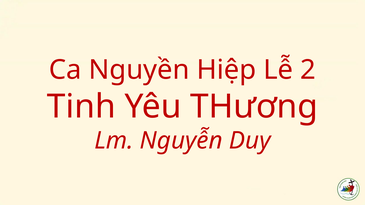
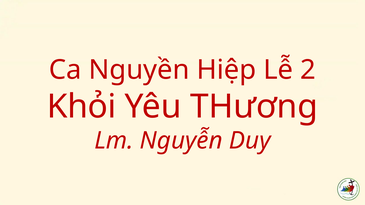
Tinh: Tinh -> Khỏi (82, 107)
